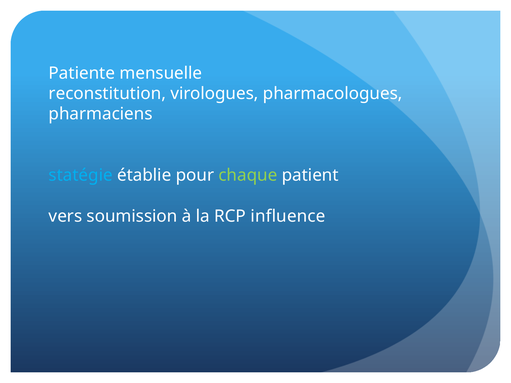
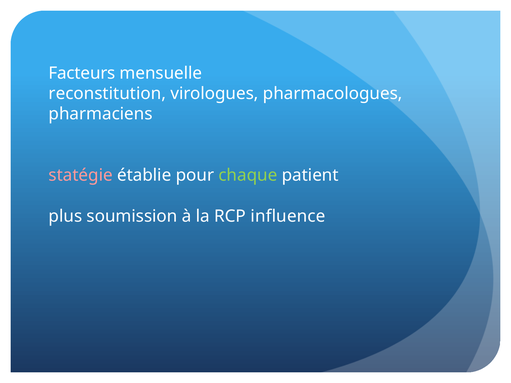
Patiente: Patiente -> Facteurs (82, 73)
statégie colour: light blue -> pink (81, 175)
vers: vers -> plus (65, 216)
